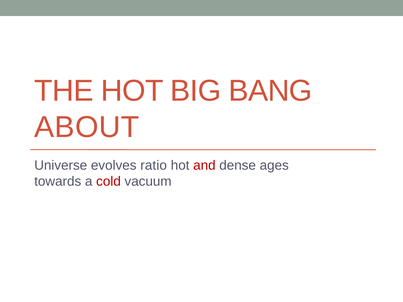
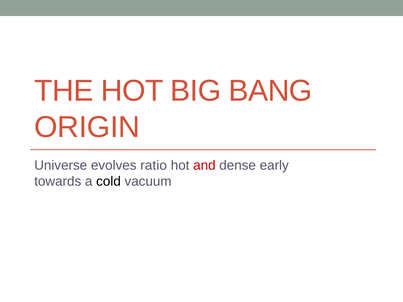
ABOUT: ABOUT -> ORIGIN (87, 127)
ages: ages -> early (274, 166)
cold colour: red -> black (108, 182)
